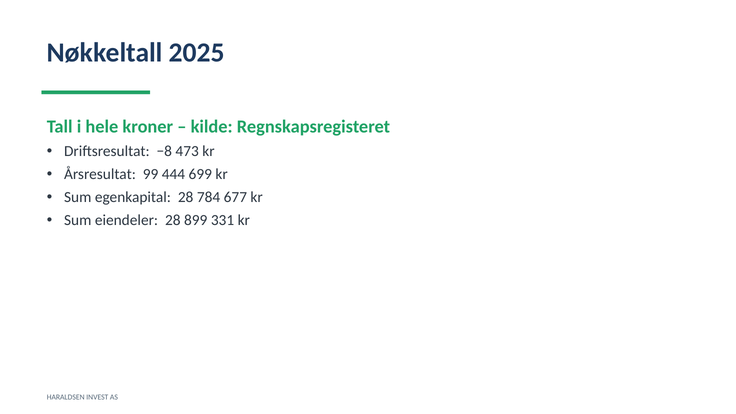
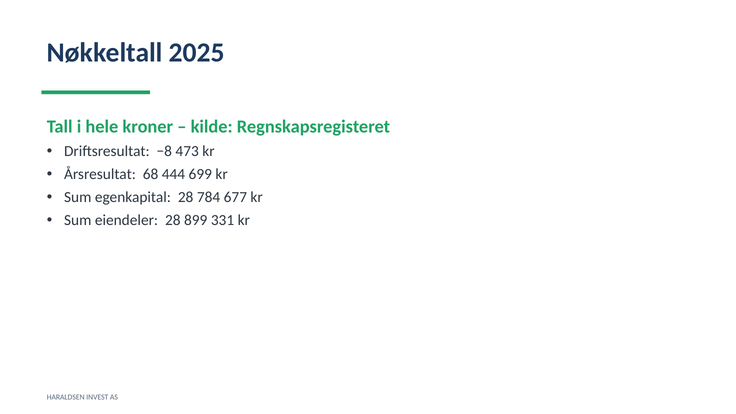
99: 99 -> 68 (151, 174)
